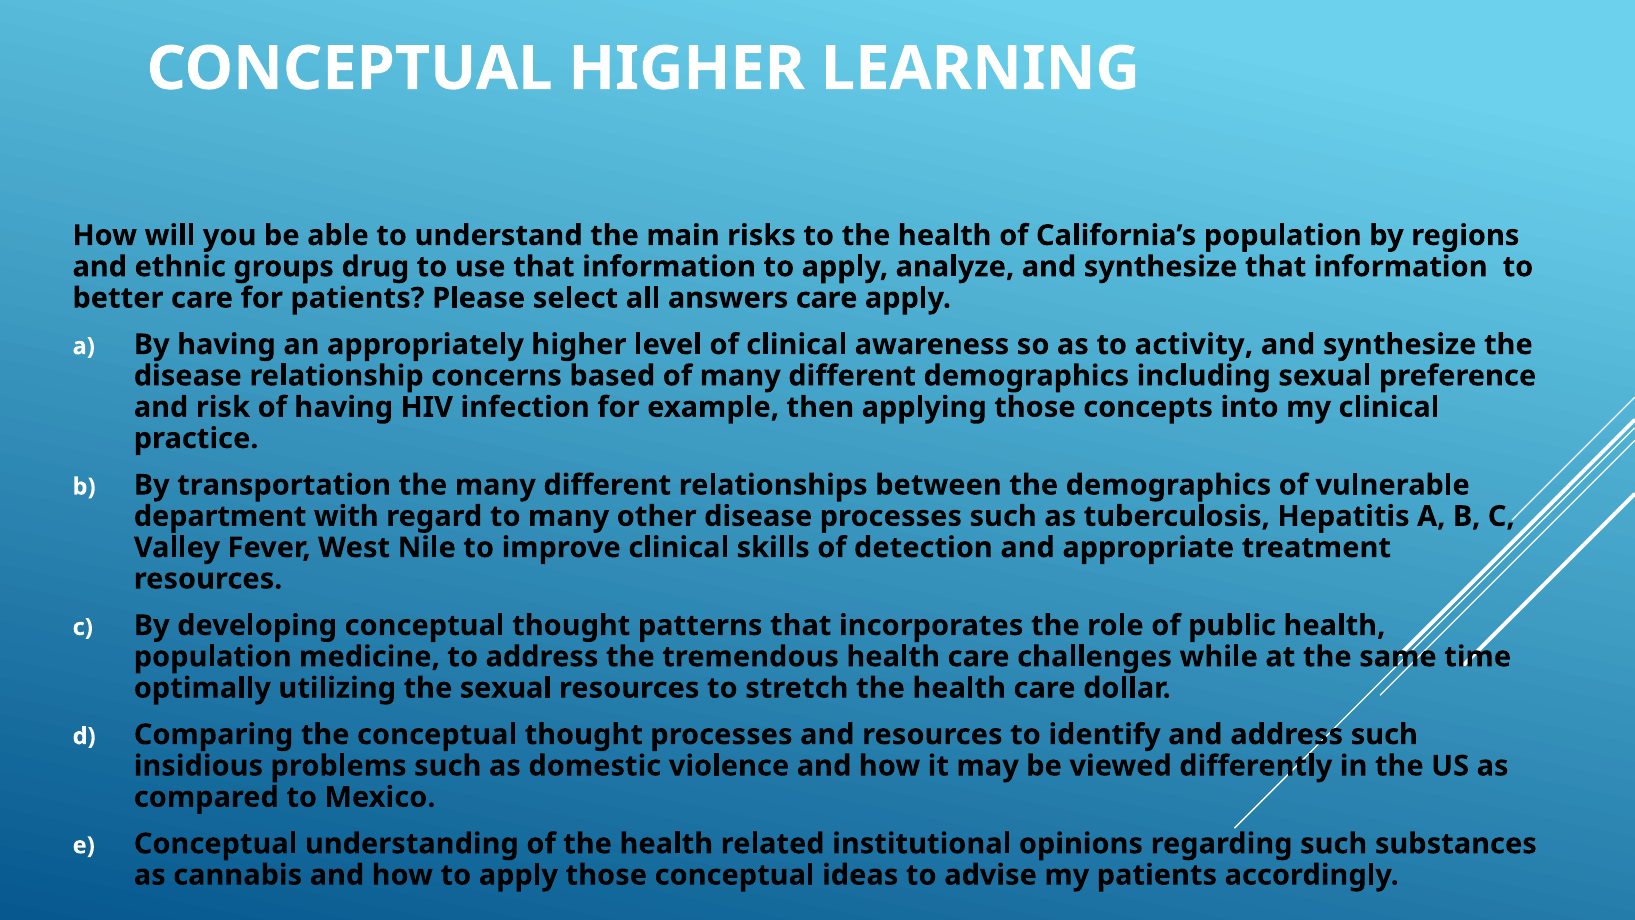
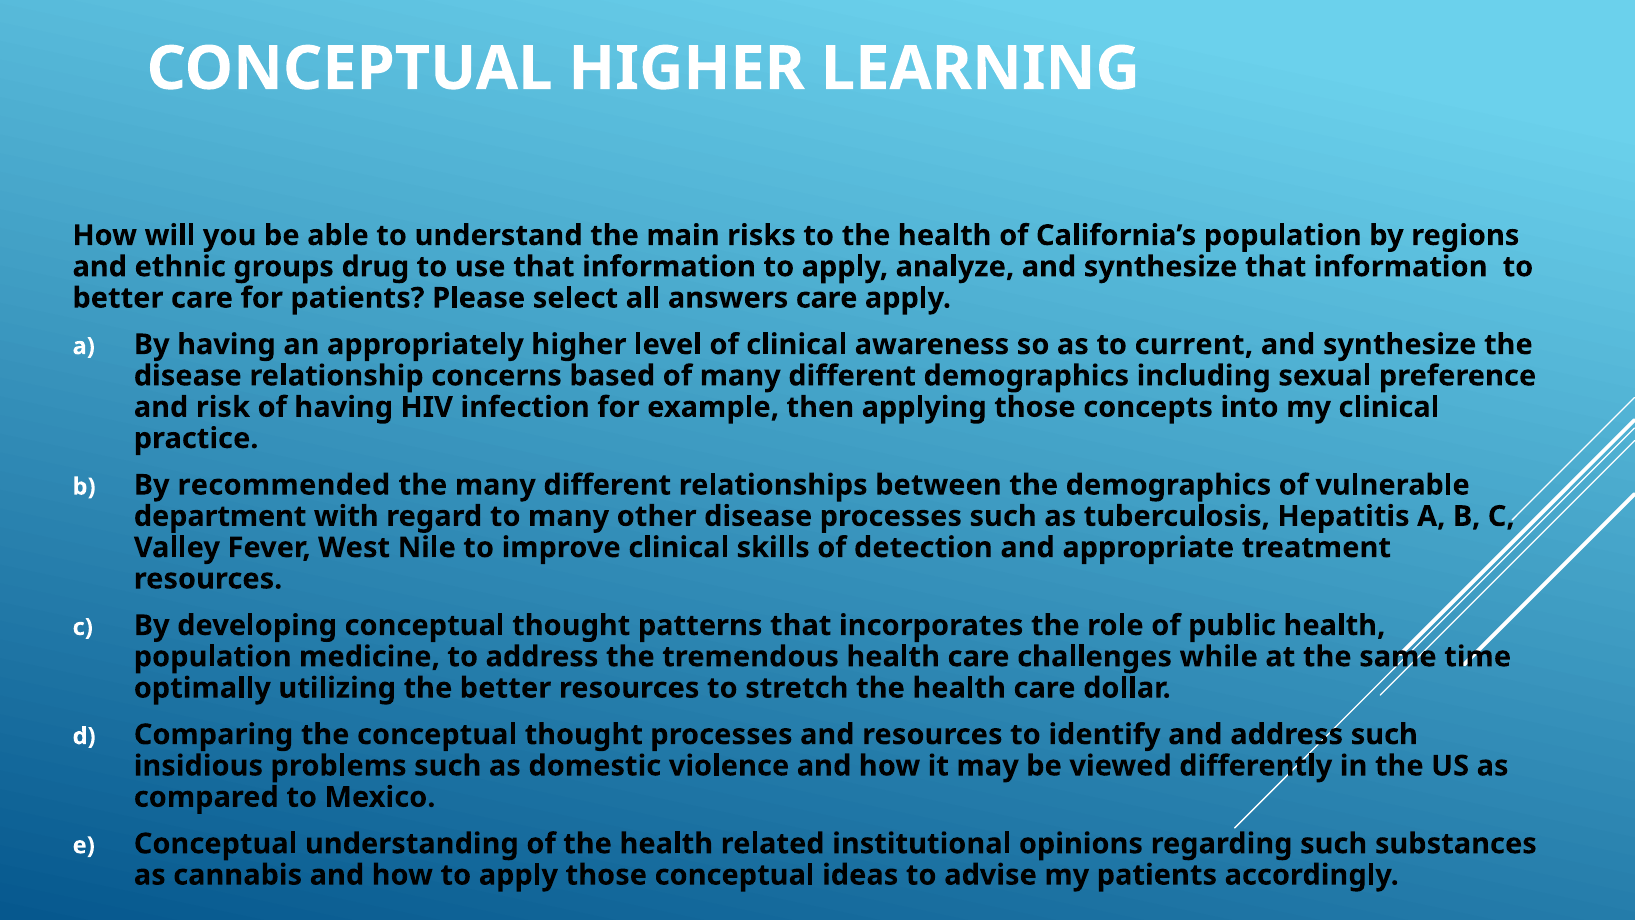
activity: activity -> current (1194, 345)
transportation: transportation -> recommended (284, 485)
the sexual: sexual -> better (505, 688)
